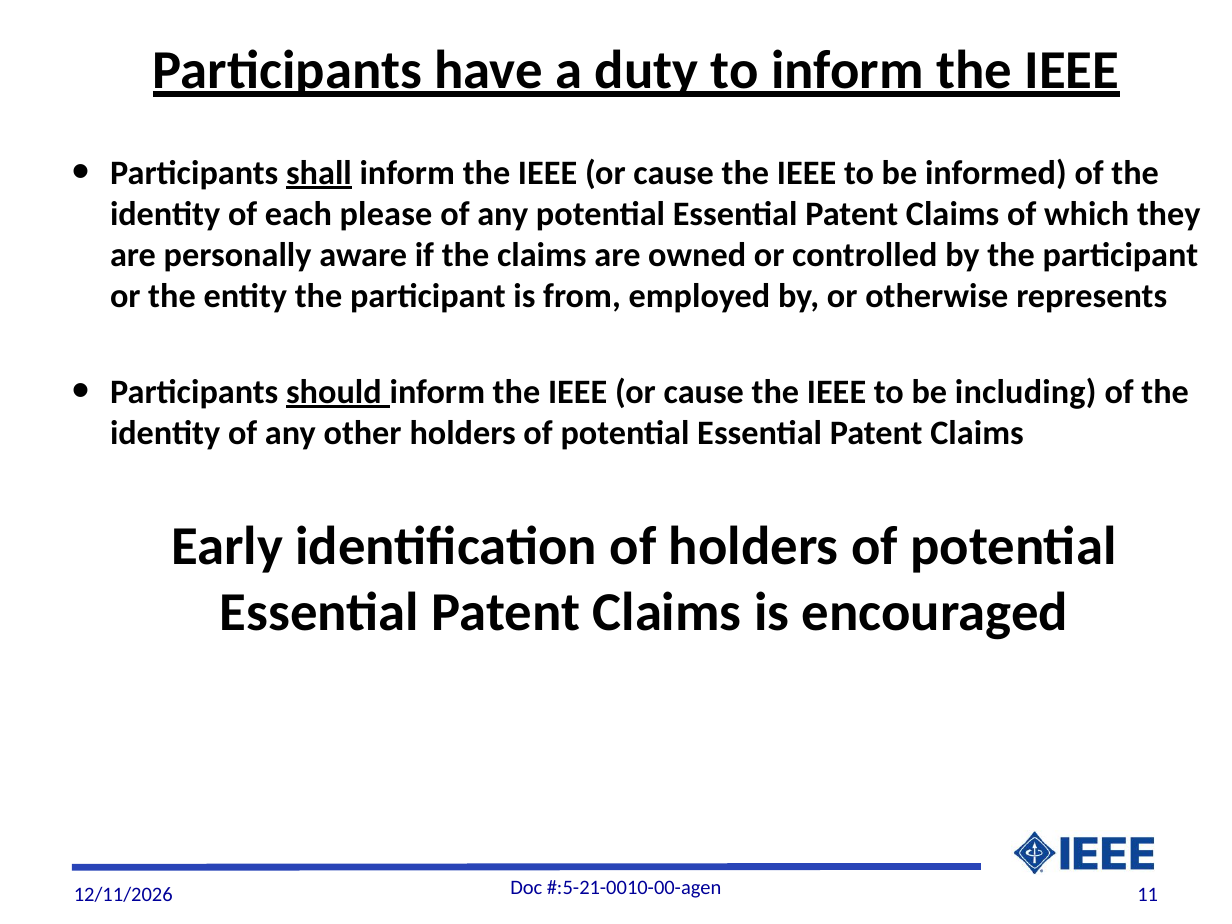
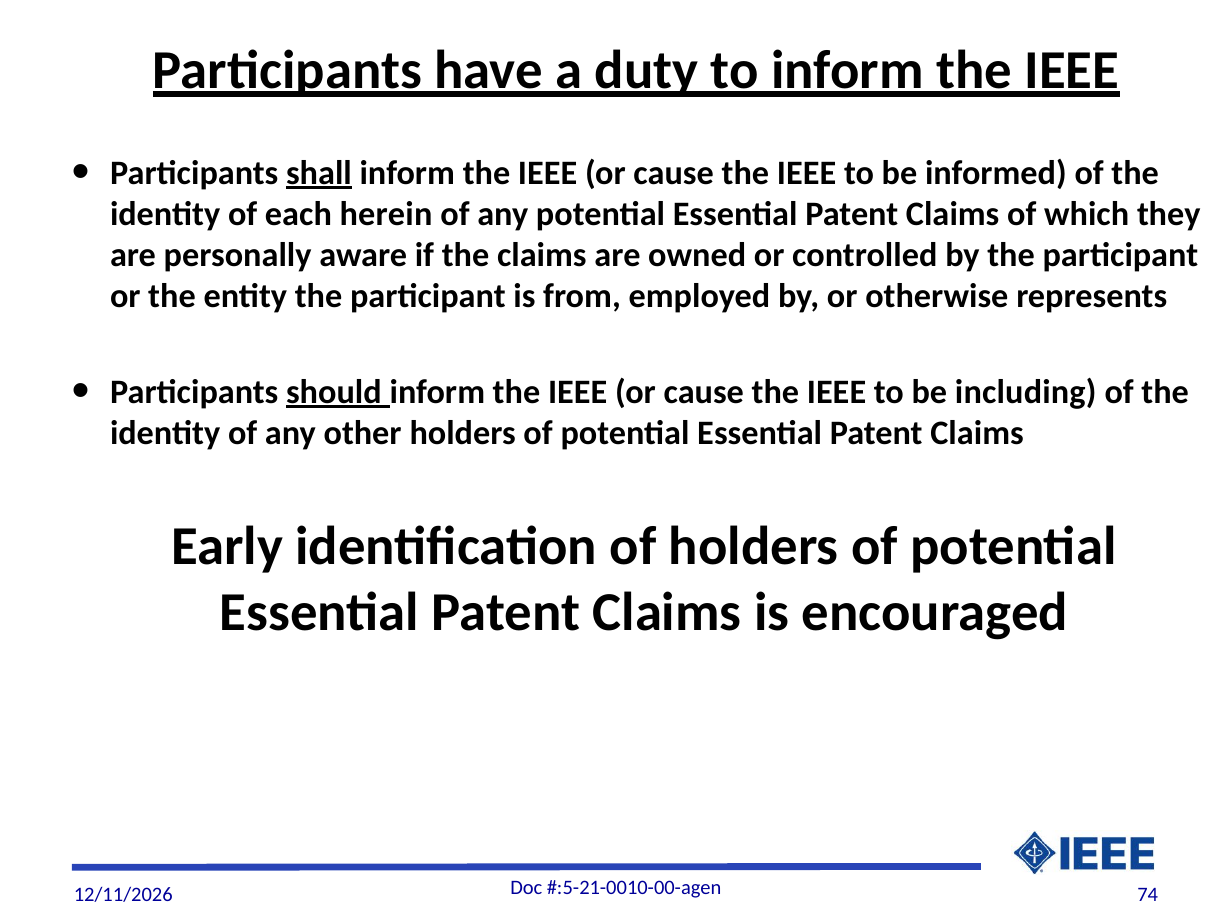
please: please -> herein (386, 214)
11: 11 -> 74 (1148, 895)
